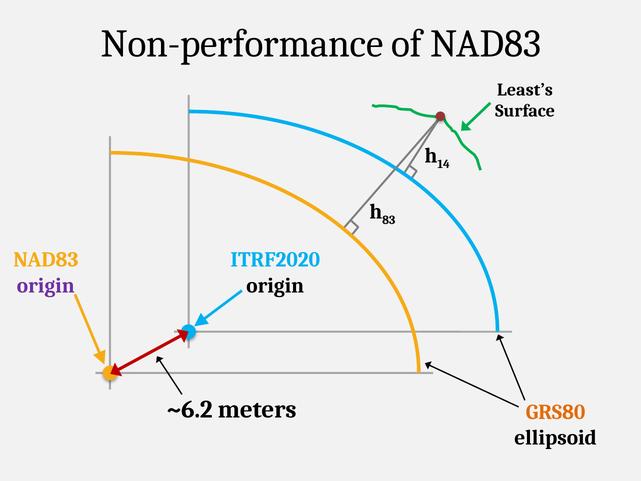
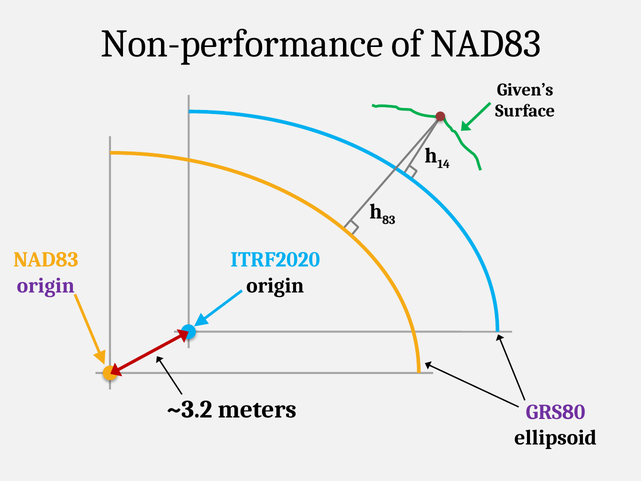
Least’s: Least’s -> Given’s (525, 90)
~6.2: ~6.2 -> ~3.2 (190, 409)
GRS80 colour: orange -> purple (556, 412)
